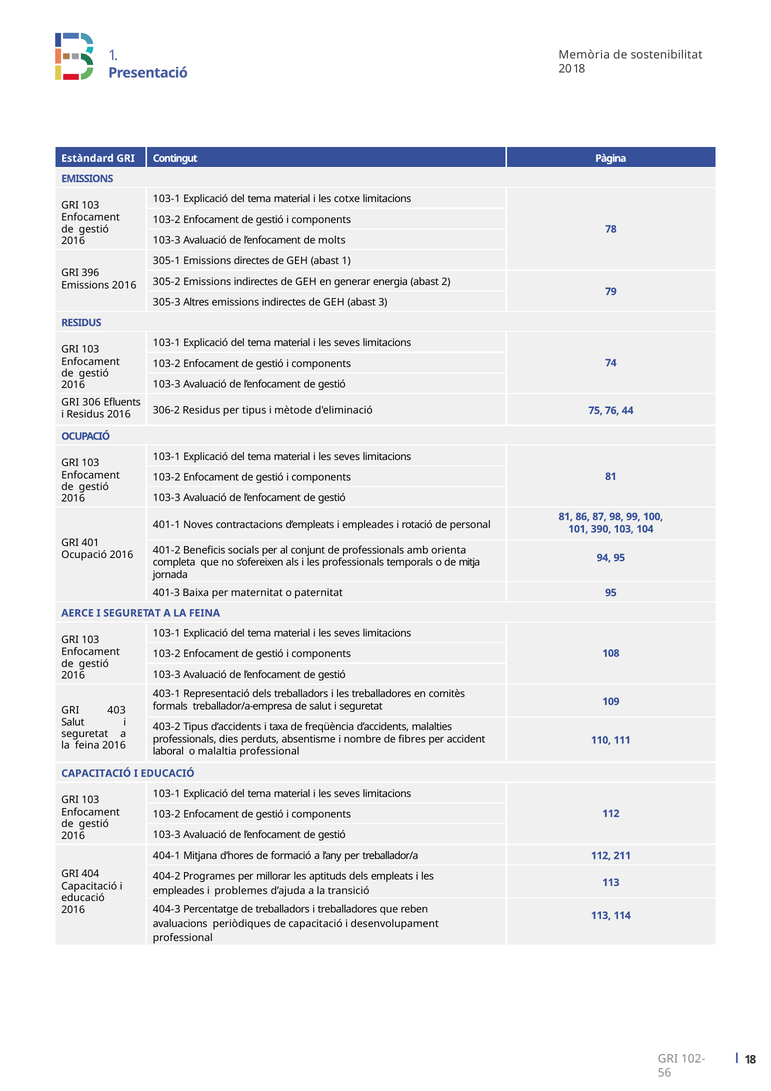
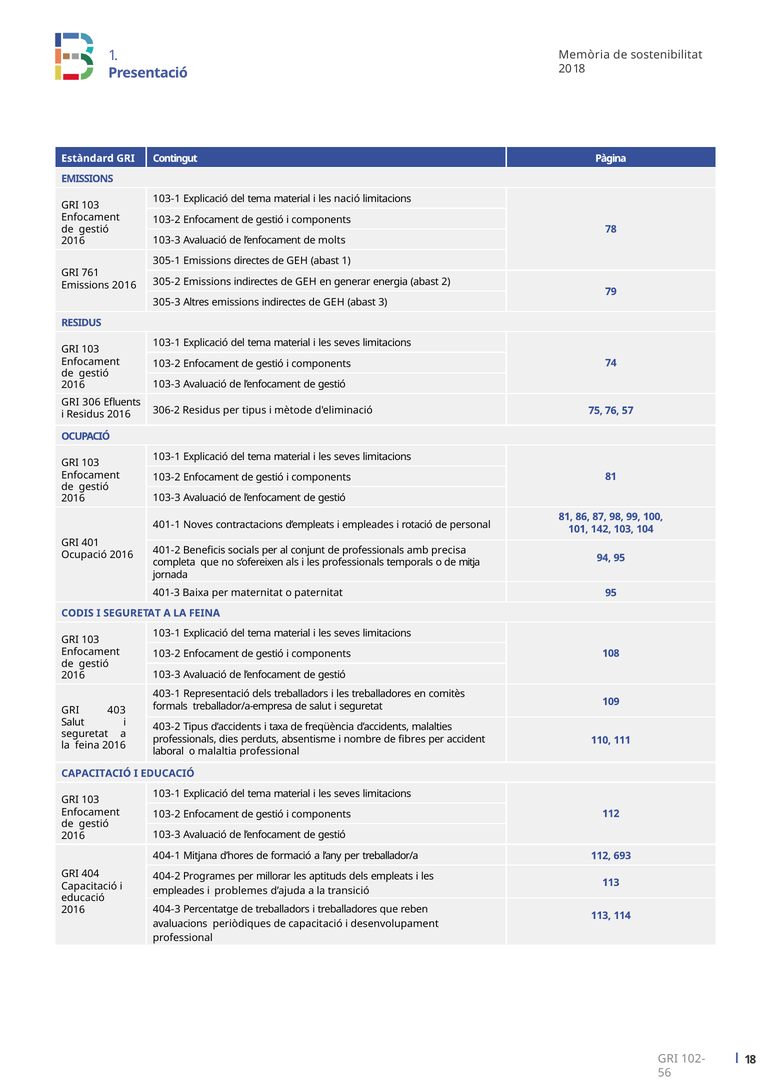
cotxe: cotxe -> nació (347, 199)
396: 396 -> 761 (90, 273)
44: 44 -> 57 (628, 411)
390: 390 -> 142 (601, 529)
orienta: orienta -> precisa (449, 550)
AERCE: AERCE -> CODIS (77, 613)
211: 211 -> 693 (622, 856)
